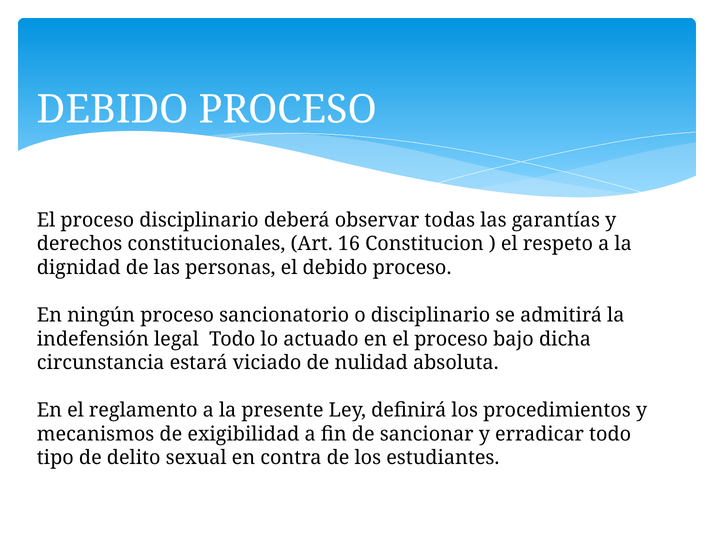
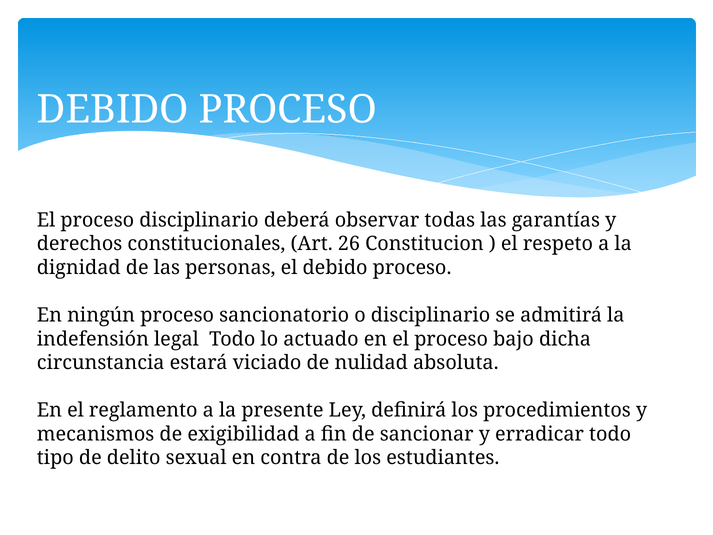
16: 16 -> 26 (349, 244)
